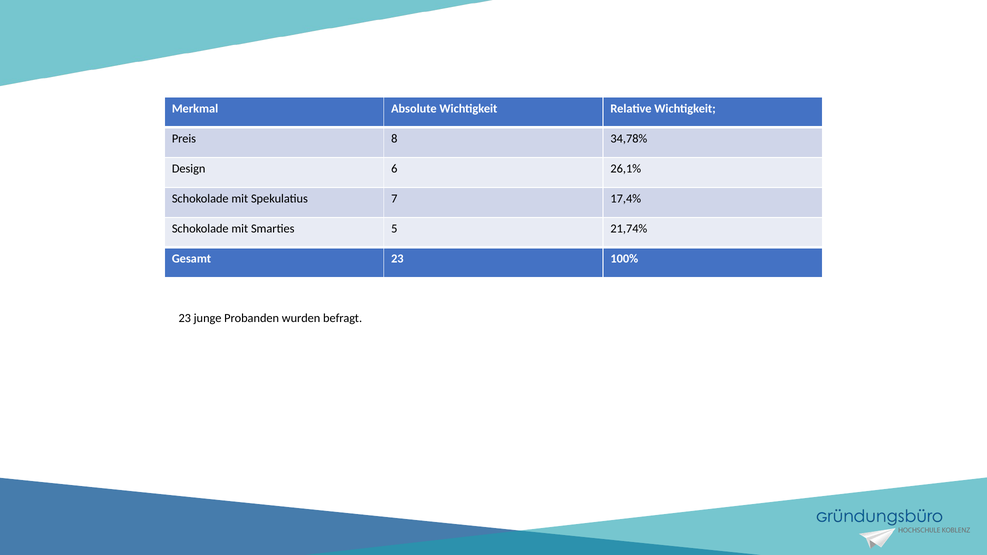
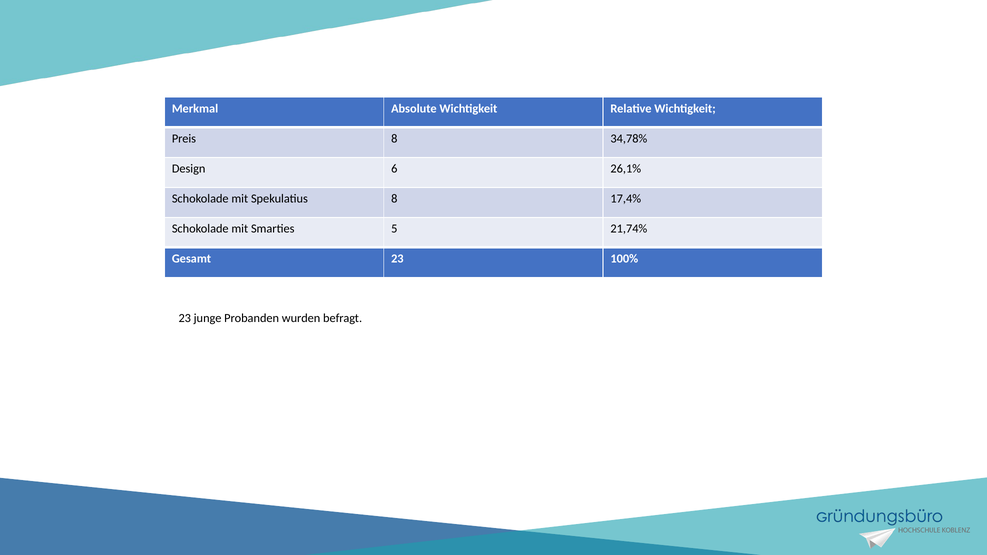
Spekulatius 7: 7 -> 8 (394, 199)
